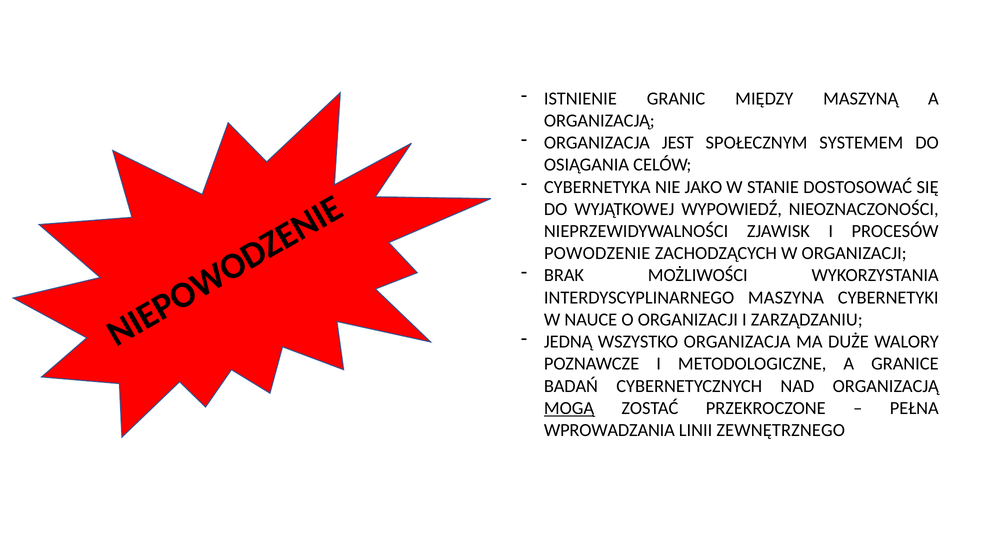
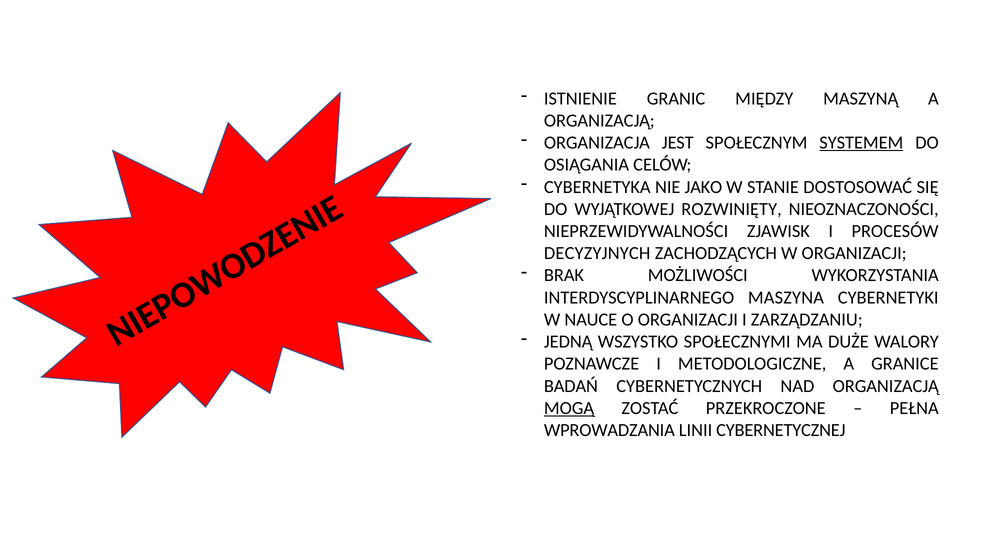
SYSTEMEM underline: none -> present (861, 143)
WYPOWIEDŹ: WYPOWIEDŹ -> ROZWINIĘTY (732, 209)
POWODZENIE: POWODZENIE -> DECYZYJNYCH (597, 253)
WSZYSTKO ORGANIZACJA: ORGANIZACJA -> SPOŁECZNYMI (737, 341)
ZEWNĘTRZNEGO: ZEWNĘTRZNEGO -> CYBERNETYCZNEJ (781, 430)
